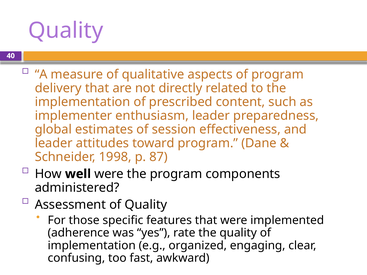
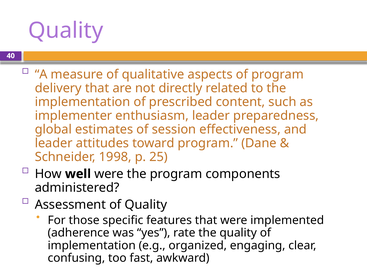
87: 87 -> 25 (159, 157)
